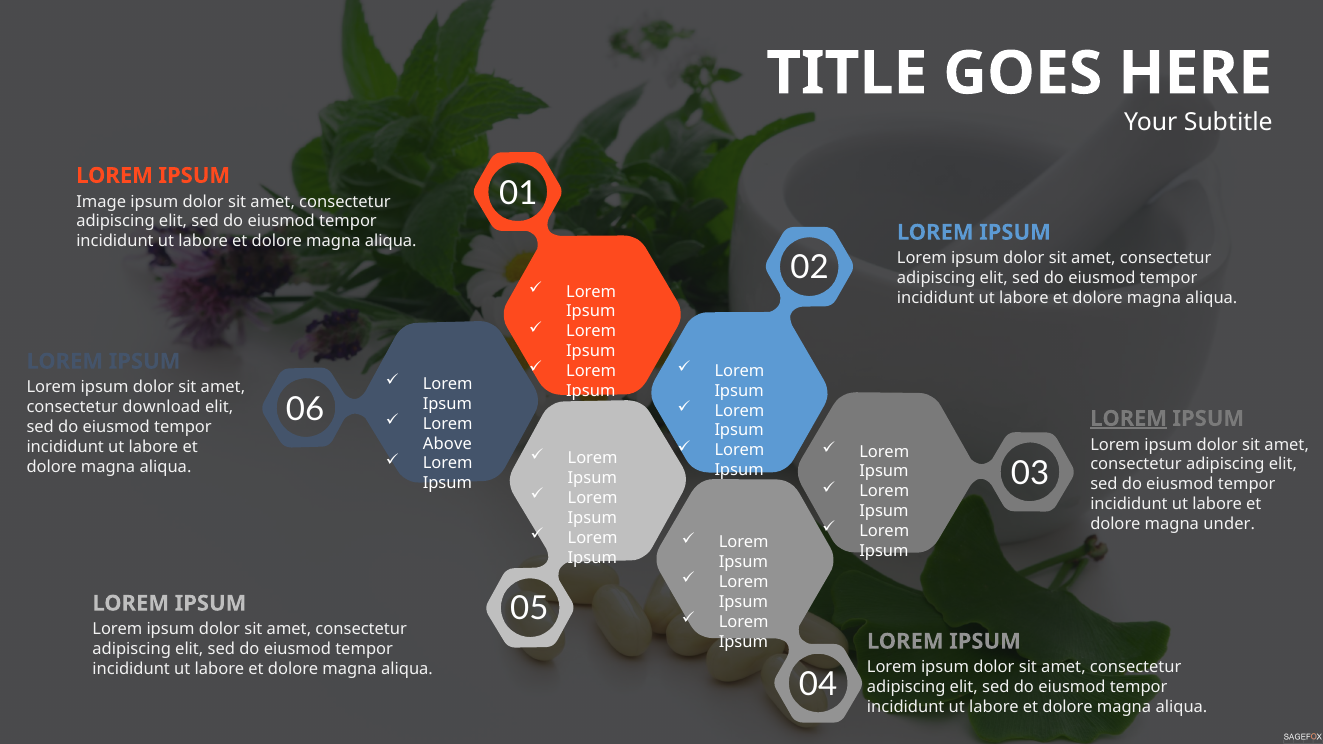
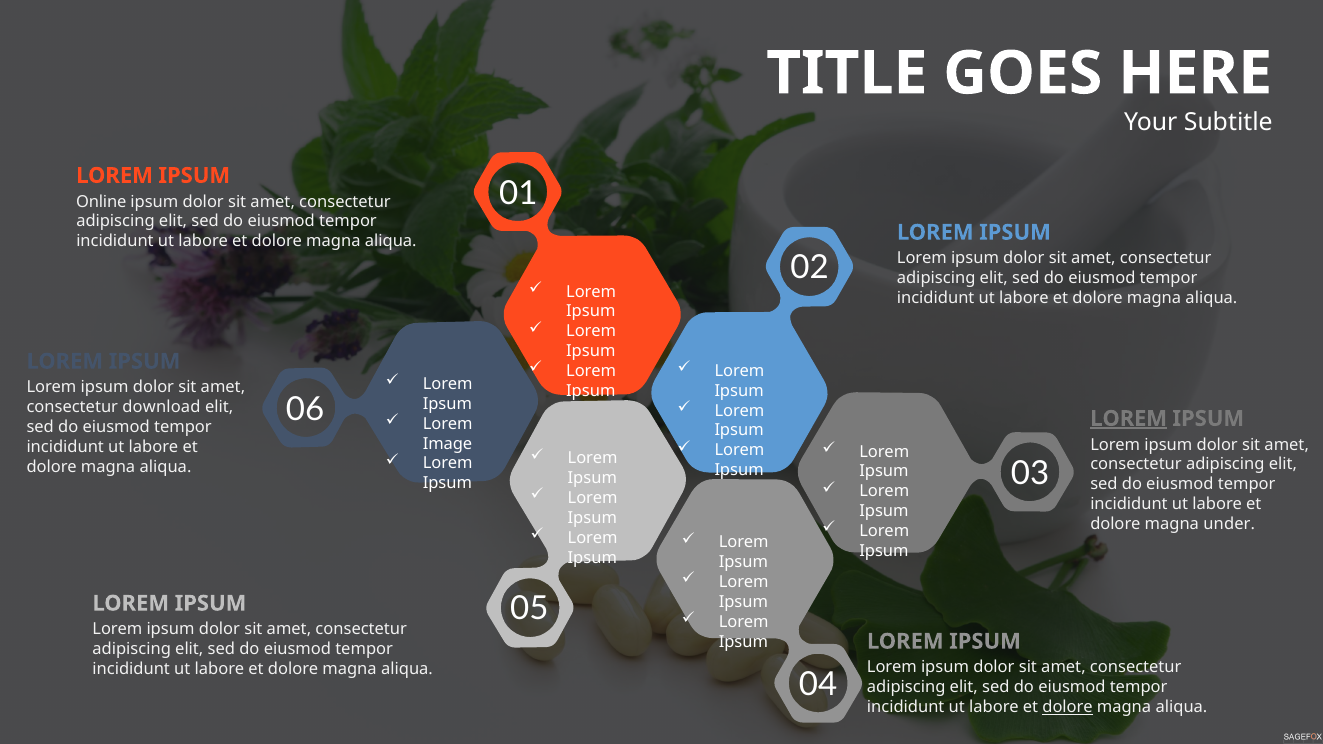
Image: Image -> Online (101, 202)
Above: Above -> Image (447, 444)
dolore underline: none -> present (1068, 707)
